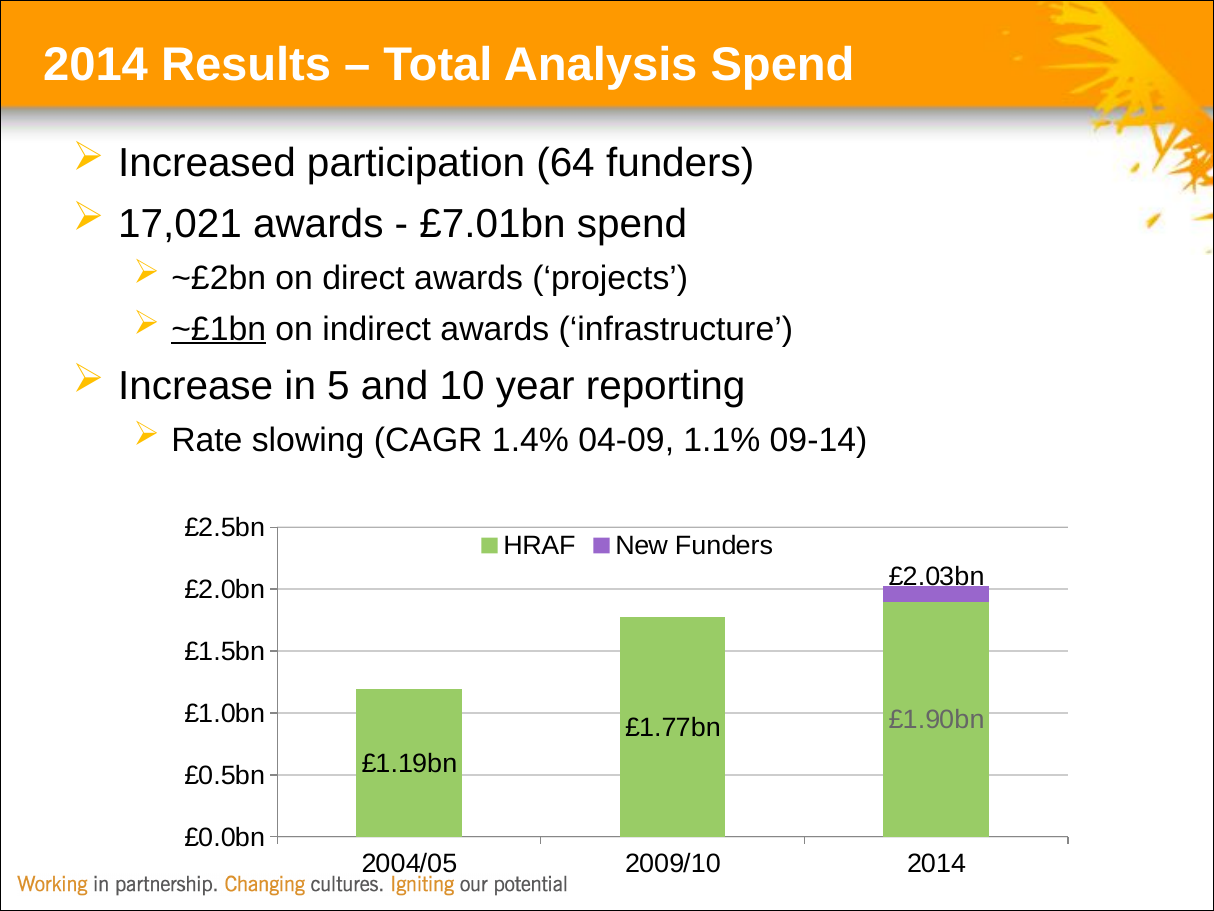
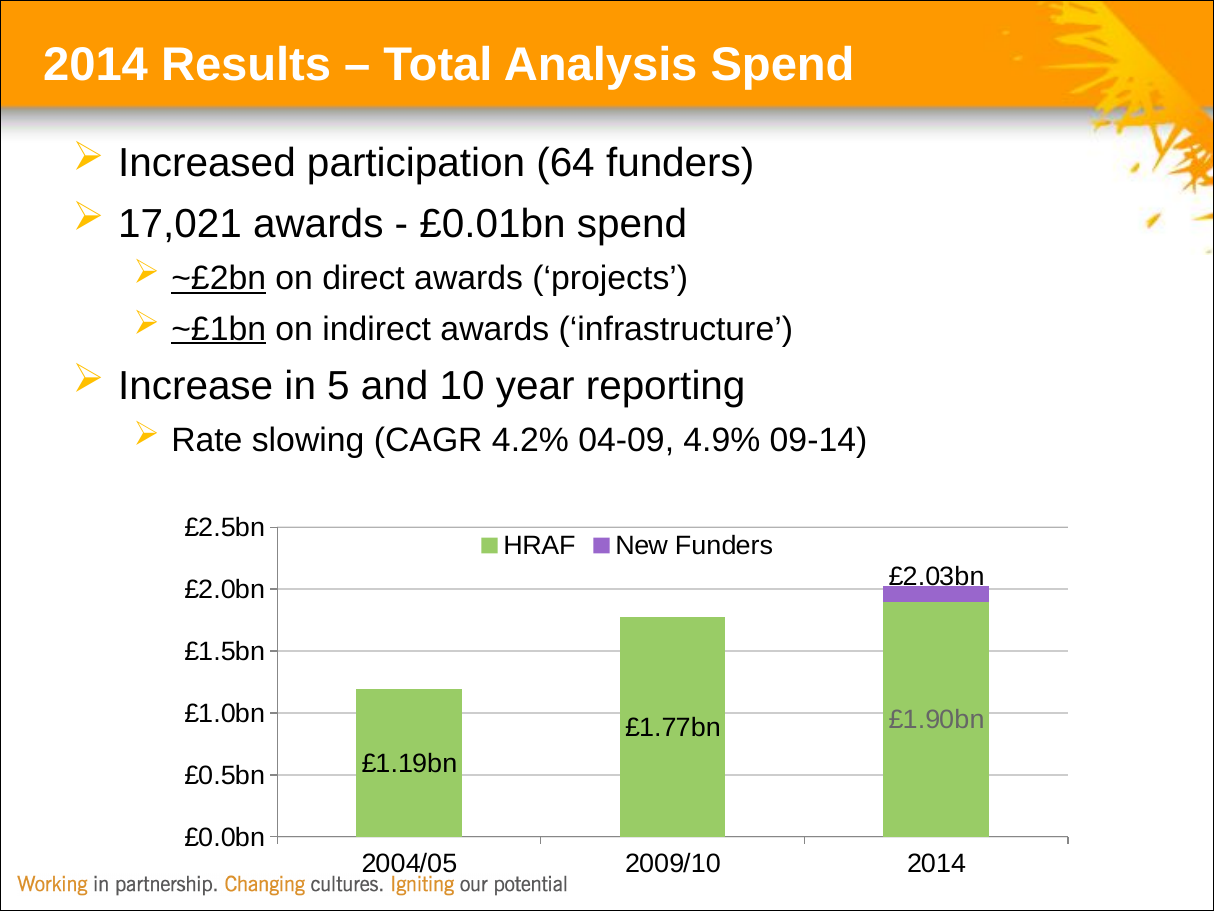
£7.01bn: £7.01bn -> £0.01bn (492, 224)
~£2bn underline: none -> present (219, 278)
1.4%: 1.4% -> 4.2% (530, 440)
1.1%: 1.1% -> 4.9% (722, 440)
